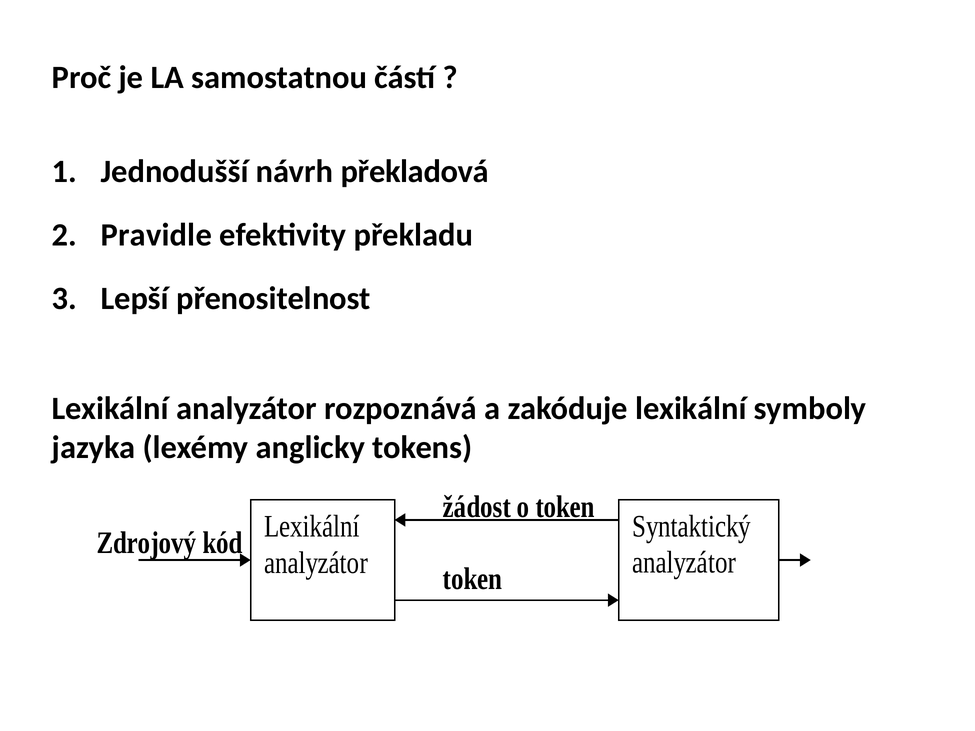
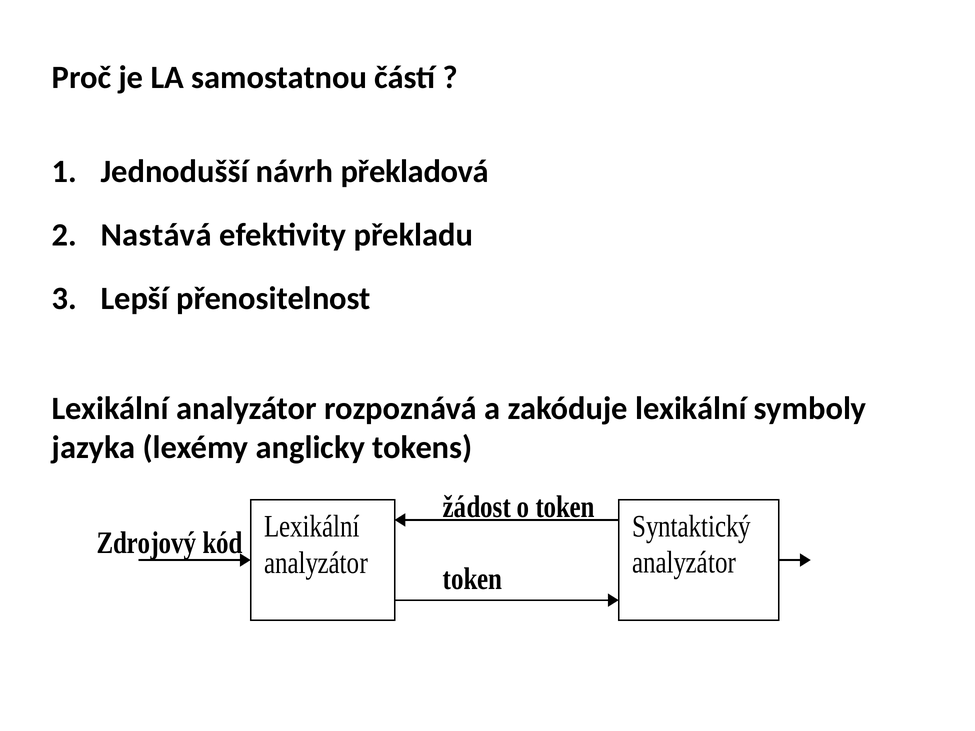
Pravidle: Pravidle -> Nastává (156, 235)
